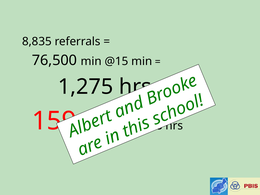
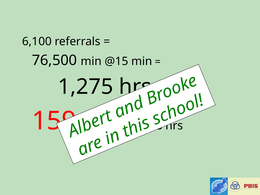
8,835: 8,835 -> 6,100 (37, 42)
